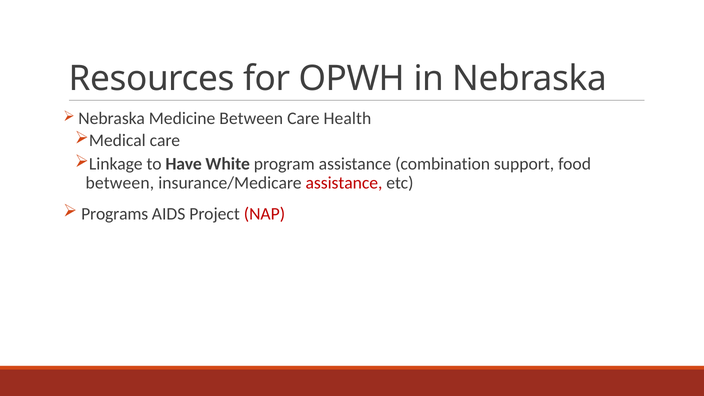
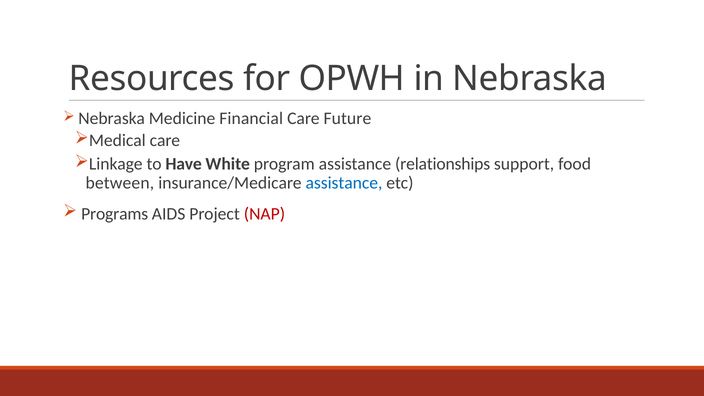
Medicine Between: Between -> Financial (251, 119)
Health: Health -> Future (347, 119)
combination: combination -> relationships (443, 164)
assistance colour: red -> blue (344, 183)
